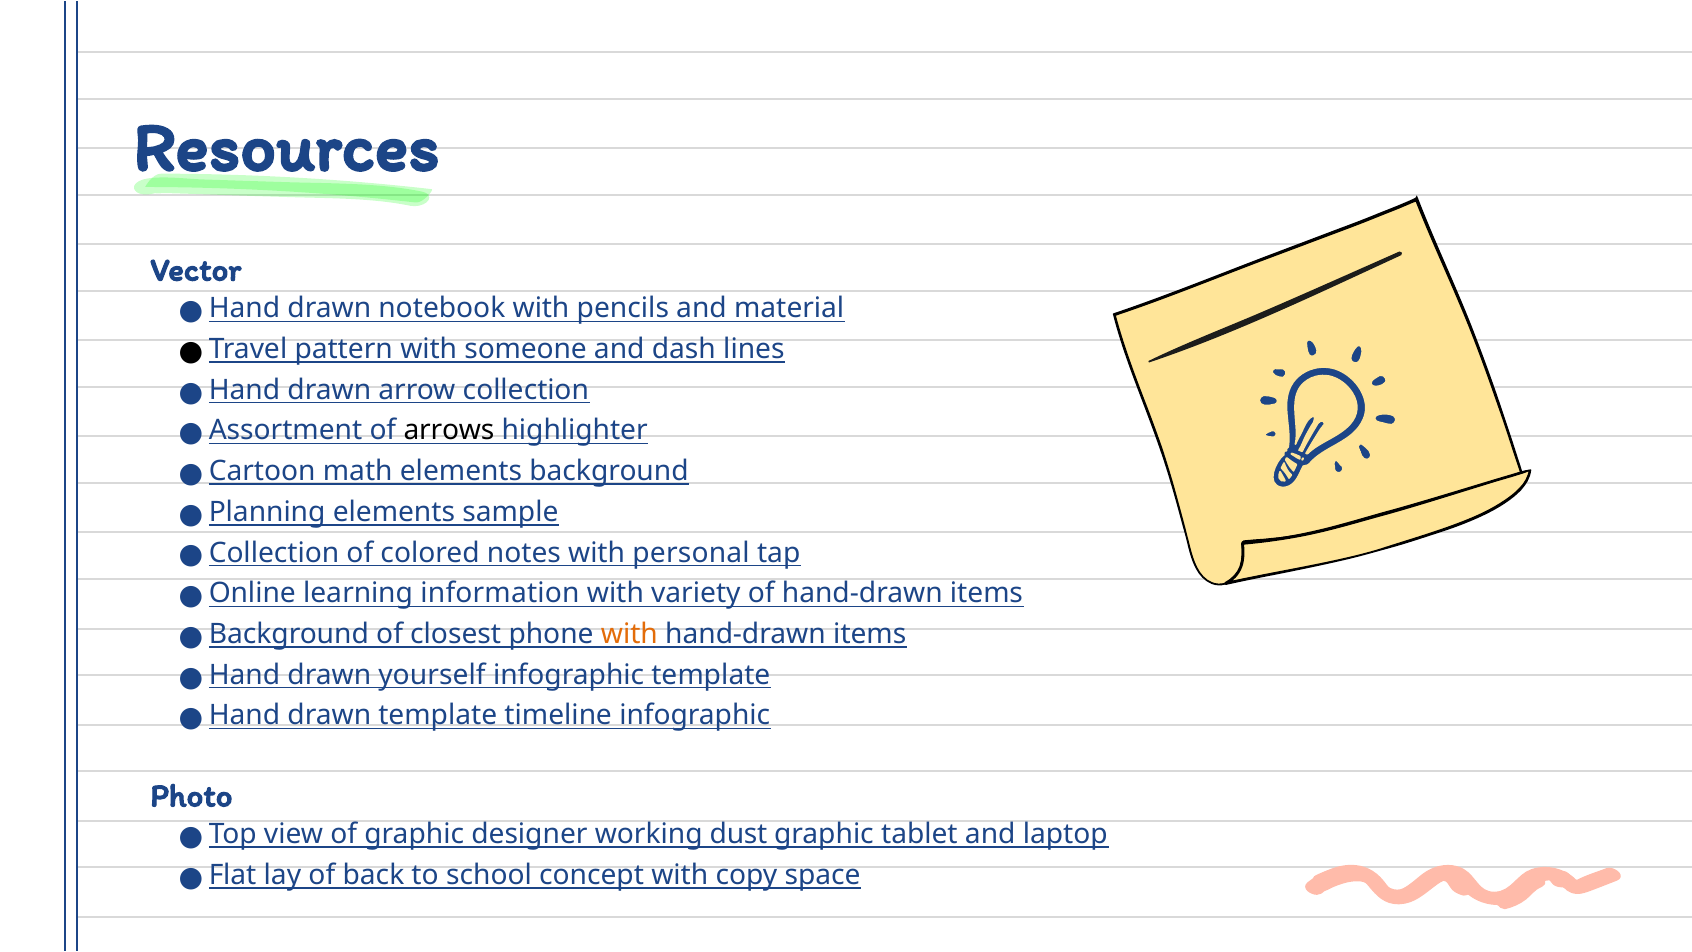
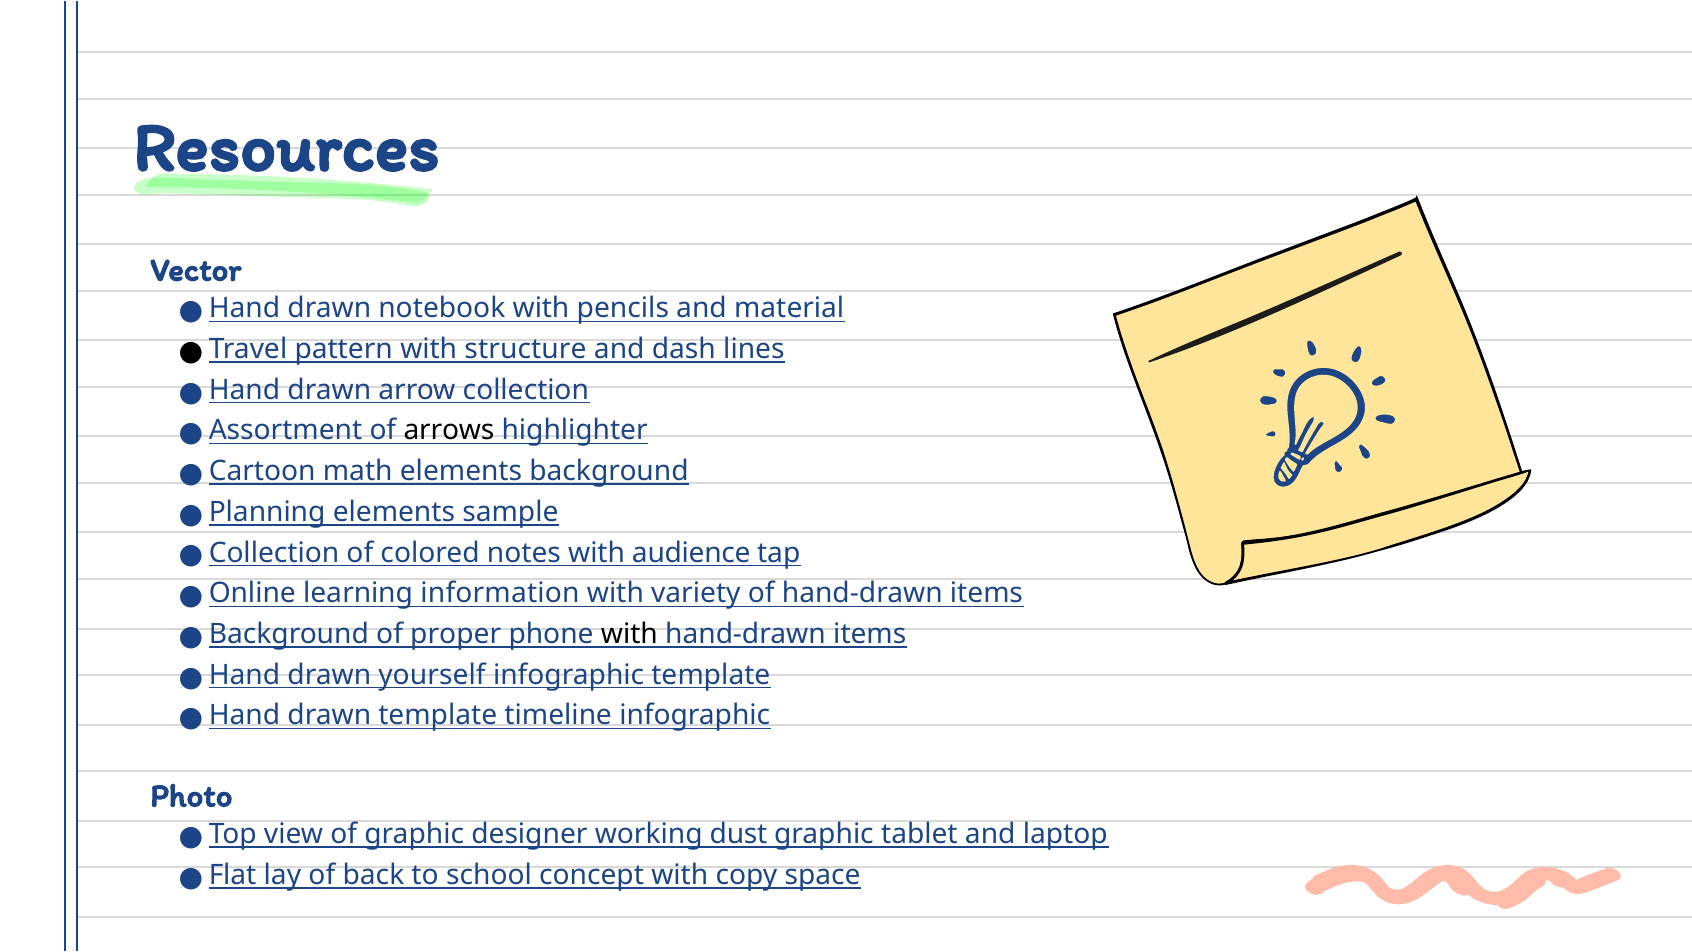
someone: someone -> structure (526, 349)
personal: personal -> audience (691, 553)
closest: closest -> proper (456, 634)
with colour: orange -> black (629, 634)
